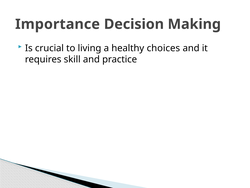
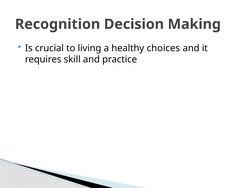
Importance: Importance -> Recognition (58, 24)
